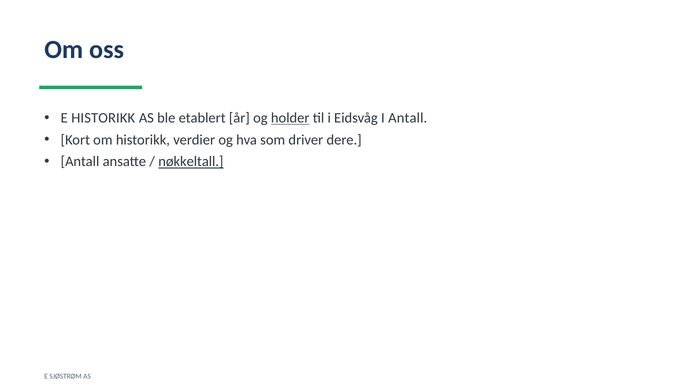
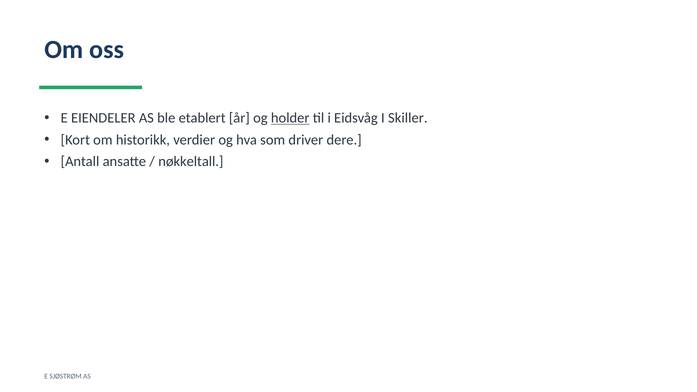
E HISTORIKK: HISTORIKK -> EIENDELER (103, 118)
I Antall: Antall -> Skiller (408, 118)
nøkkeltall underline: present -> none (191, 162)
